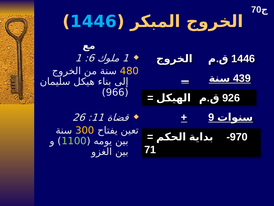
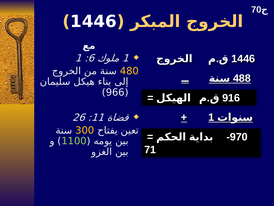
1446 colour: light blue -> white (93, 22)
439: 439 -> 488 (242, 78)
926: 926 -> 916 (231, 98)
9: 9 -> 1 (211, 117)
